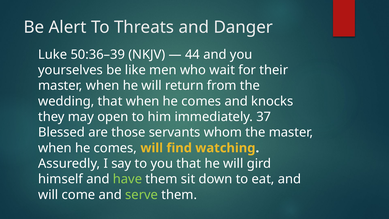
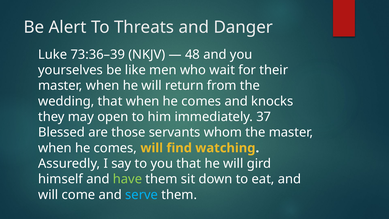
50:36–39: 50:36–39 -> 73:36–39 (98, 55)
44: 44 -> 48 (192, 55)
serve colour: light green -> light blue (142, 195)
